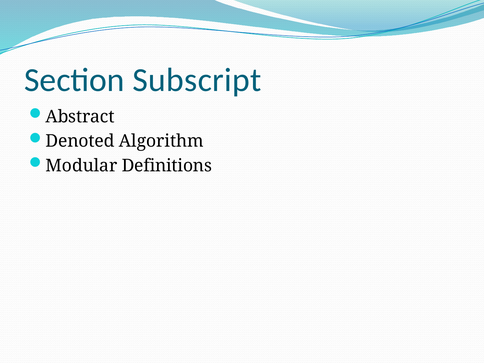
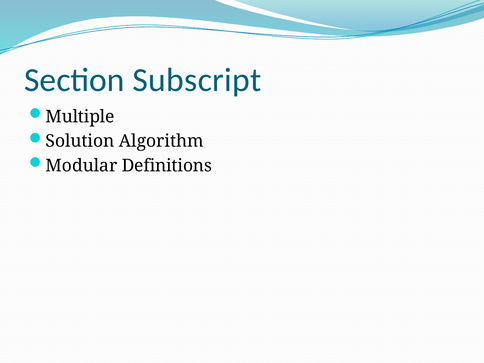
Abstract: Abstract -> Multiple (80, 117)
Denoted: Denoted -> Solution (80, 141)
